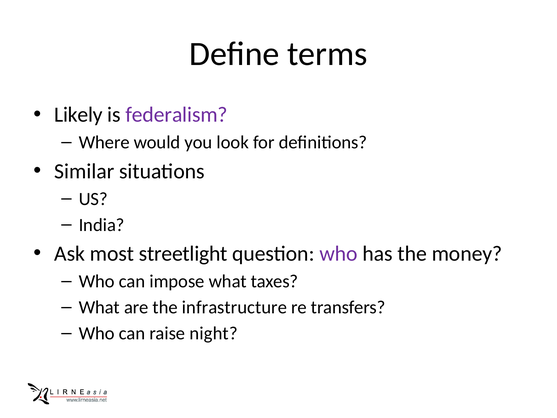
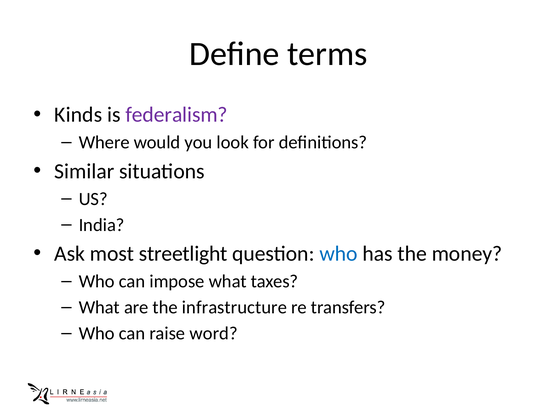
Likely: Likely -> Kinds (78, 115)
who colour: purple -> blue (338, 253)
night: night -> word (214, 333)
